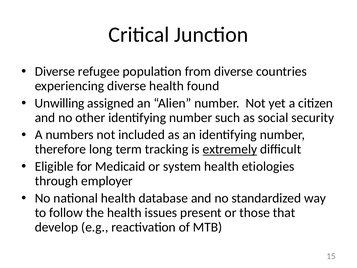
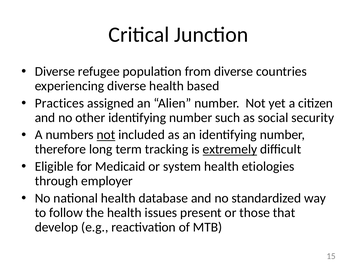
found: found -> based (203, 86)
Unwilling: Unwilling -> Practices (59, 103)
not underline: none -> present (106, 135)
